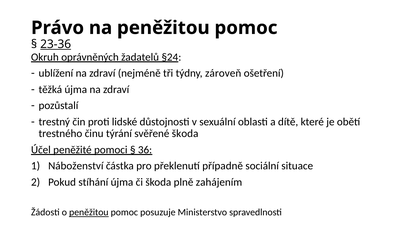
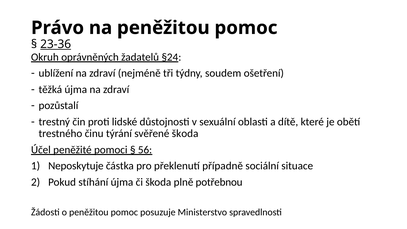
zároveň: zároveň -> soudem (223, 73)
36: 36 -> 56 (145, 150)
Náboženství: Náboženství -> Neposkytuje (76, 166)
zahájením: zahájením -> potřebnou (219, 182)
peněžitou underline: present -> none (89, 212)
